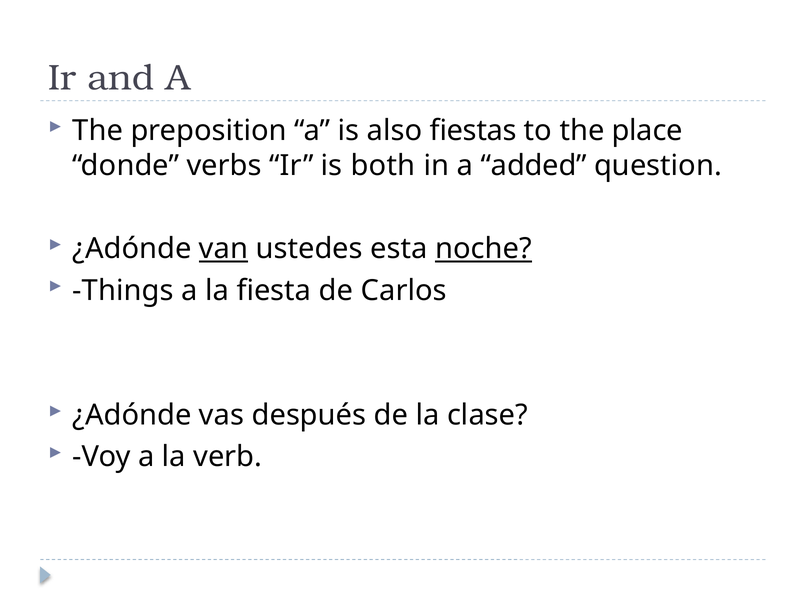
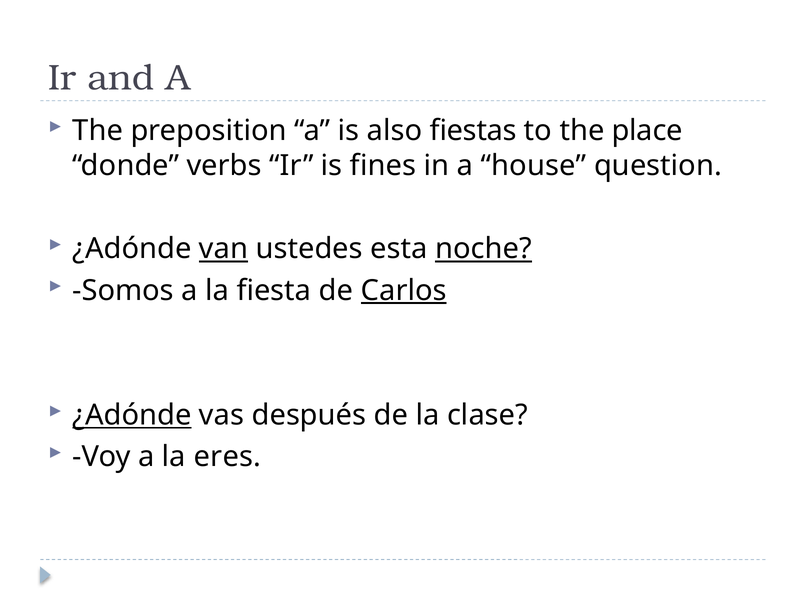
both: both -> fines (383, 166)
added: added -> house (534, 166)
Things: Things -> Somos (123, 291)
Carlos underline: none -> present (404, 291)
¿Adónde underline: none -> present (132, 416)
verb: verb -> eres (227, 457)
